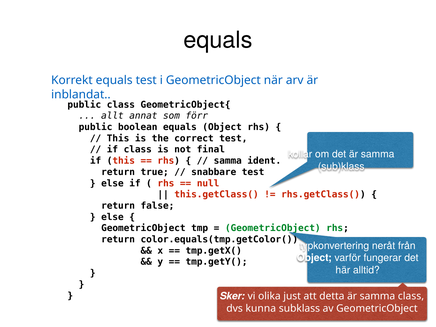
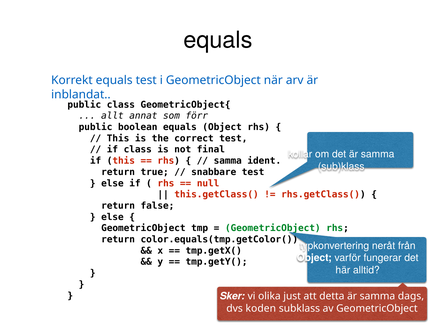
samma class: class -> dags (411, 296)
kunna: kunna -> koden (261, 308)
